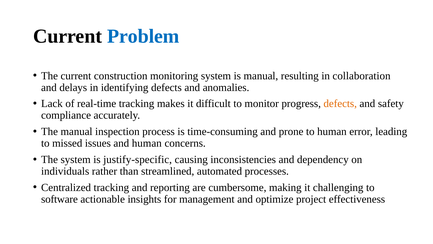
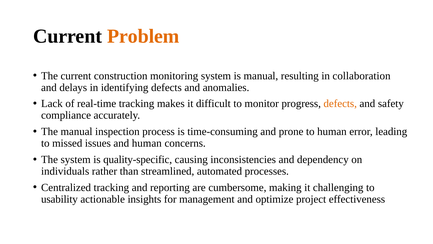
Problem colour: blue -> orange (143, 36)
justify-specific: justify-specific -> quality-specific (138, 159)
software: software -> usability (59, 199)
